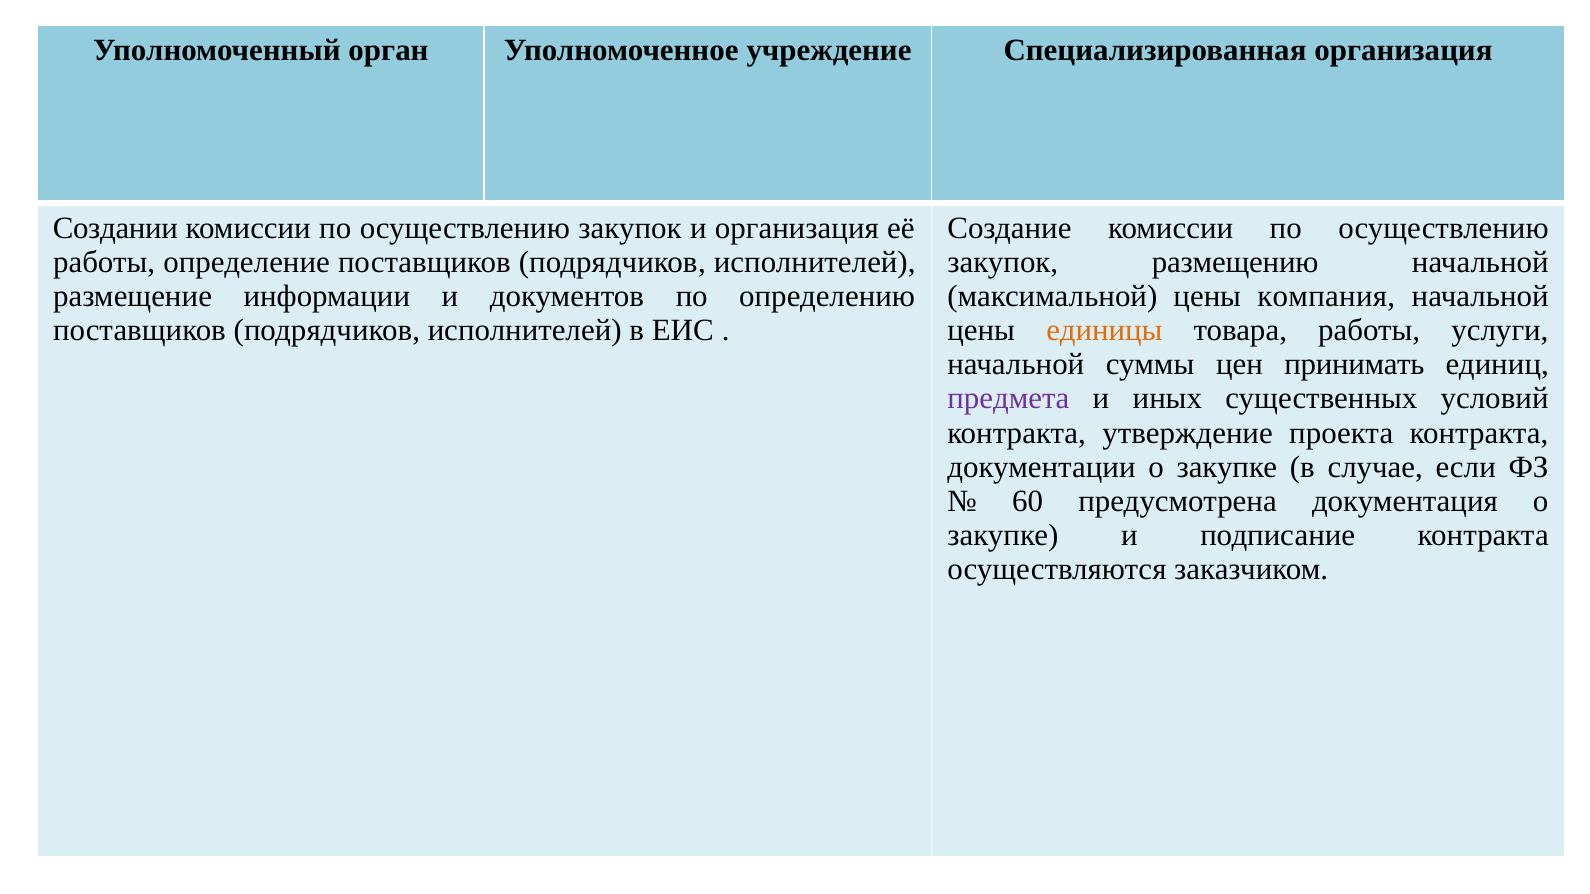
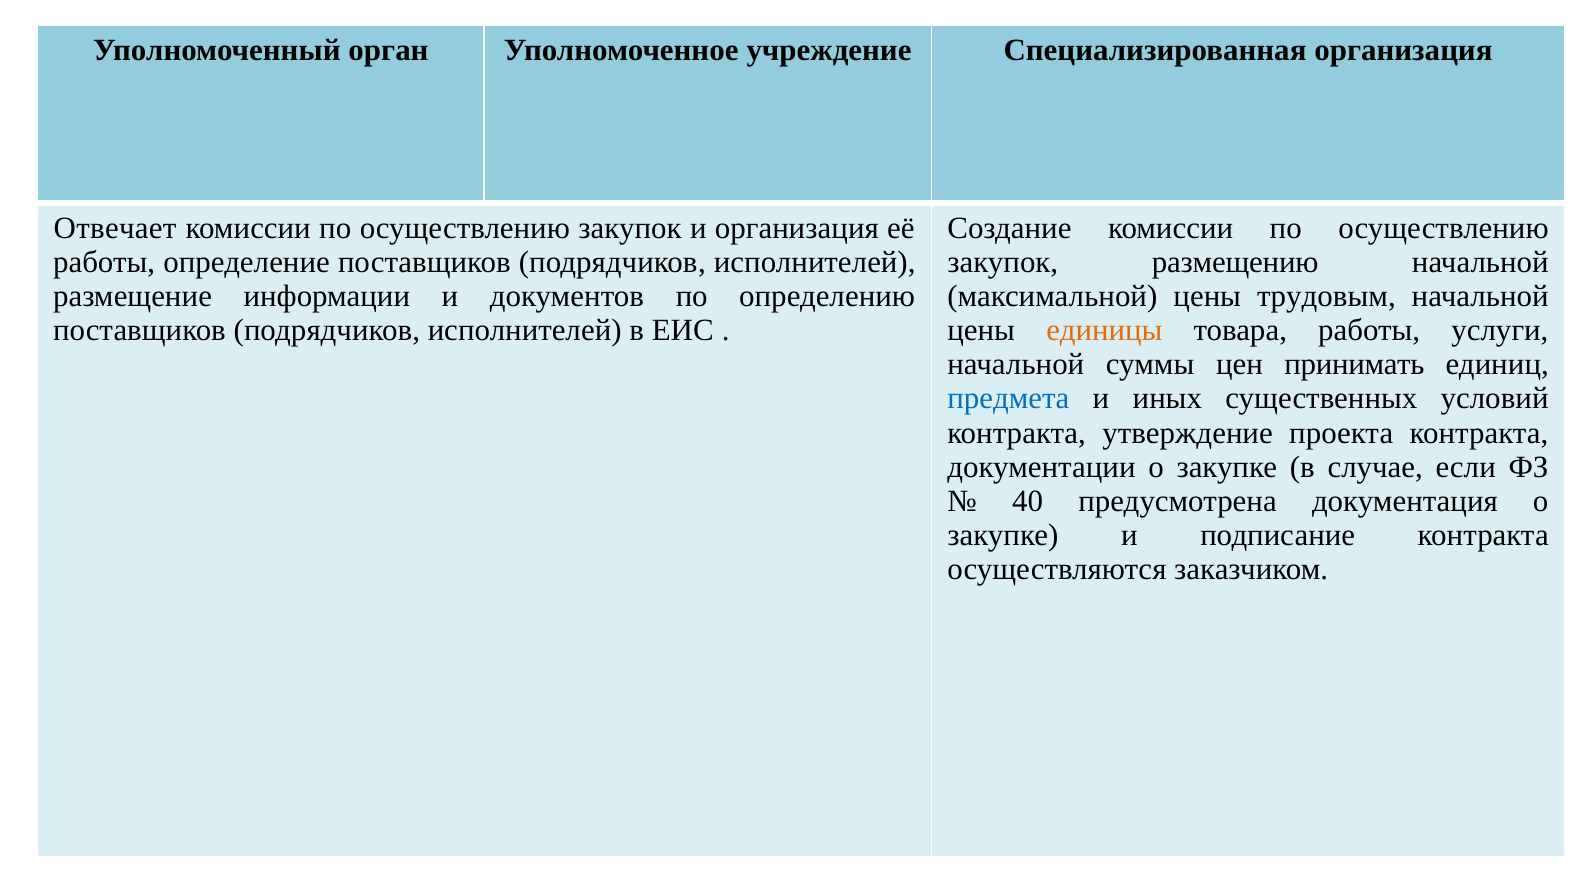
Создании: Создании -> Отвечает (115, 228)
компания: компания -> трудовым (1326, 296)
предмета colour: purple -> blue (1008, 399)
60: 60 -> 40 (1028, 501)
